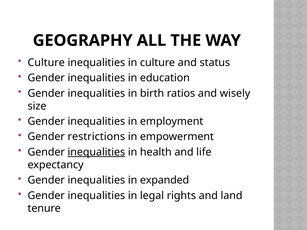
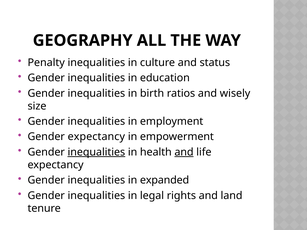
Culture: Culture -> Penalty (46, 63)
Gender restrictions: restrictions -> expectancy (96, 137)
and underline: none -> present (184, 152)
